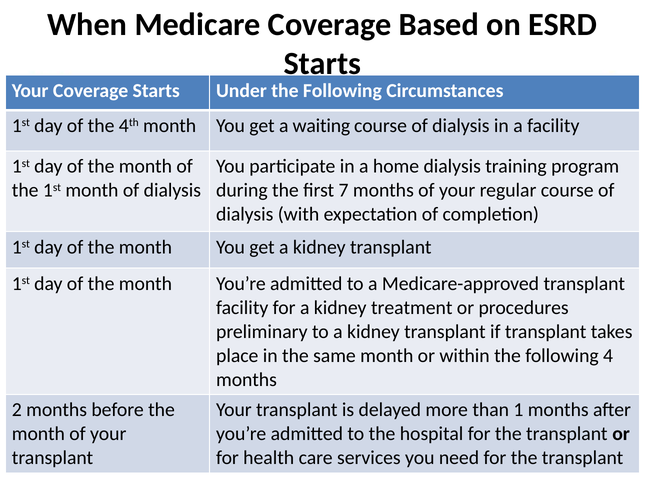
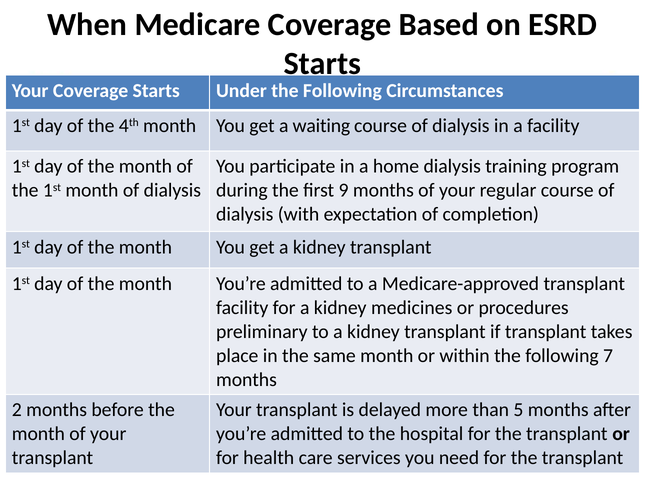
7: 7 -> 9 (344, 190)
treatment: treatment -> medicines (412, 307)
4: 4 -> 7 (608, 355)
1: 1 -> 5 (518, 410)
